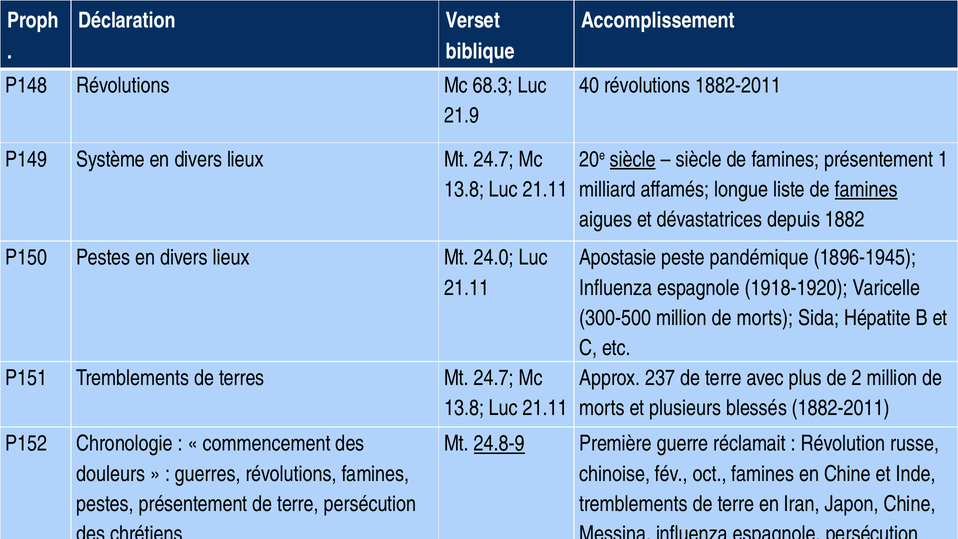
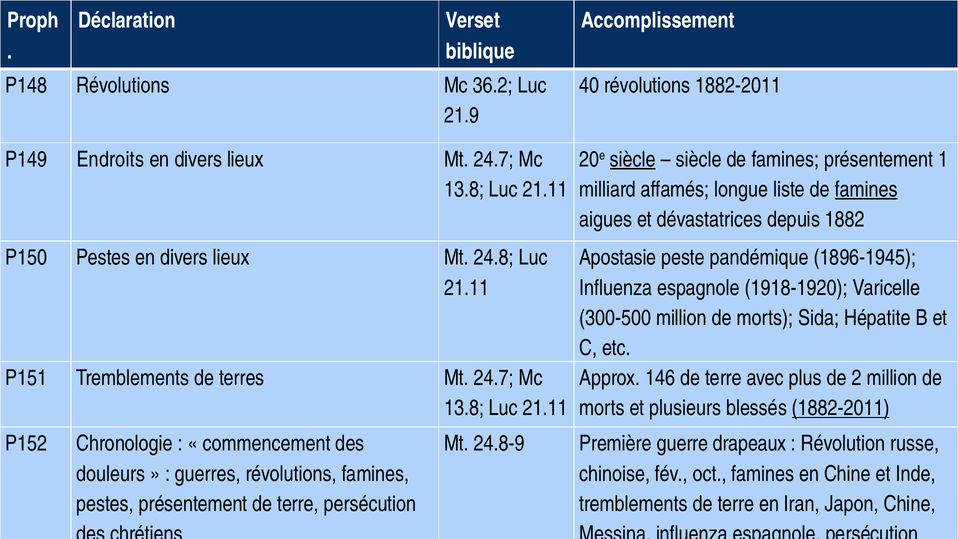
68.3: 68.3 -> 36.2 (493, 86)
Système: Système -> Endroits (110, 159)
24.0: 24.0 -> 24.8 (494, 258)
237: 237 -> 146 (660, 378)
1882-2011 underline: none -> present (841, 408)
24.8-9 underline: present -> none (499, 444)
réclamait: réclamait -> drapeaux (750, 444)
